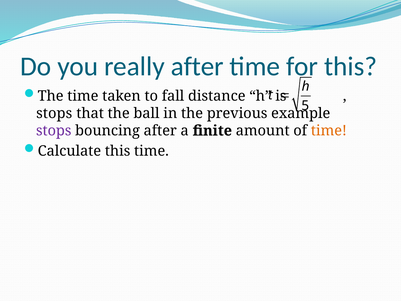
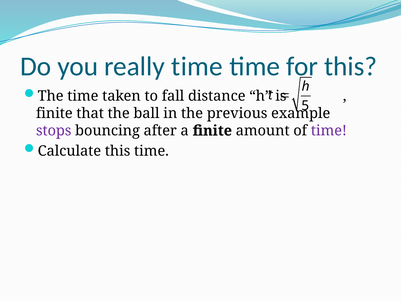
really after: after -> time (197, 67)
stops: stops -> finite (54, 113)
time colour: orange -> purple (329, 131)
